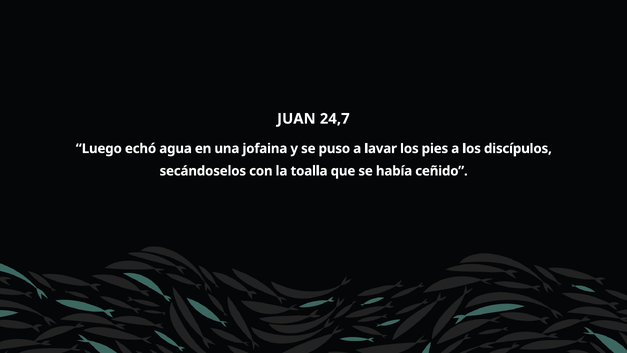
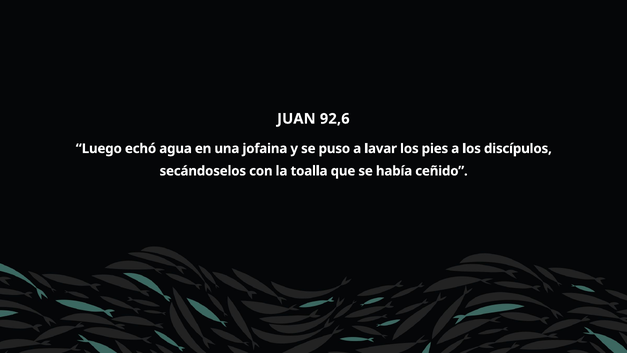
24,7: 24,7 -> 92,6 (335, 119)
